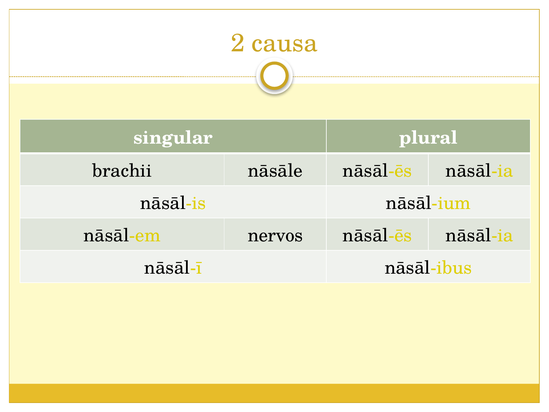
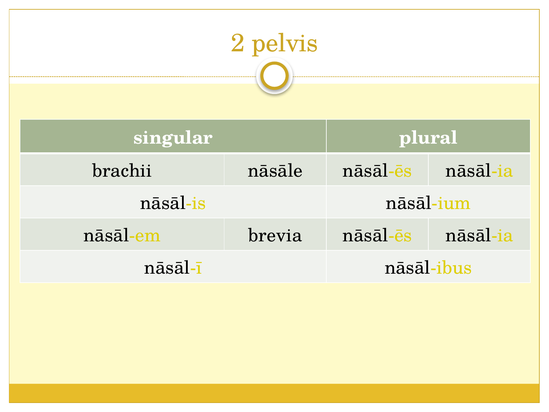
causa: causa -> pelvis (285, 43)
nervos: nervos -> brevia (275, 235)
